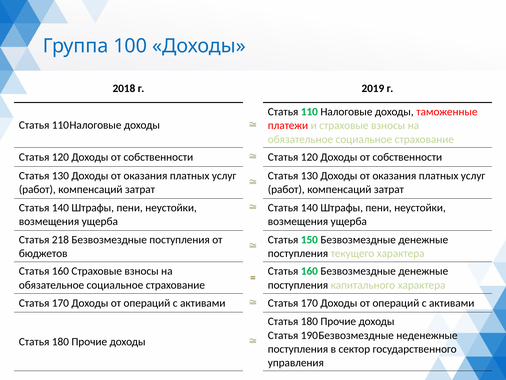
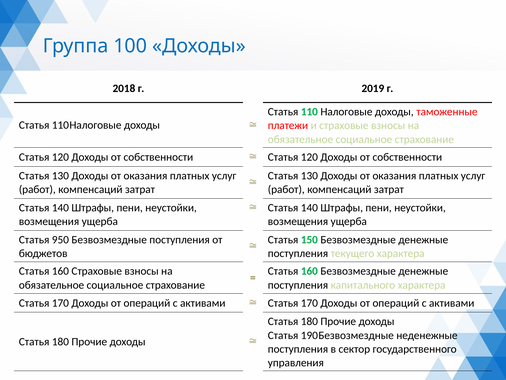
218: 218 -> 950 (60, 239)
